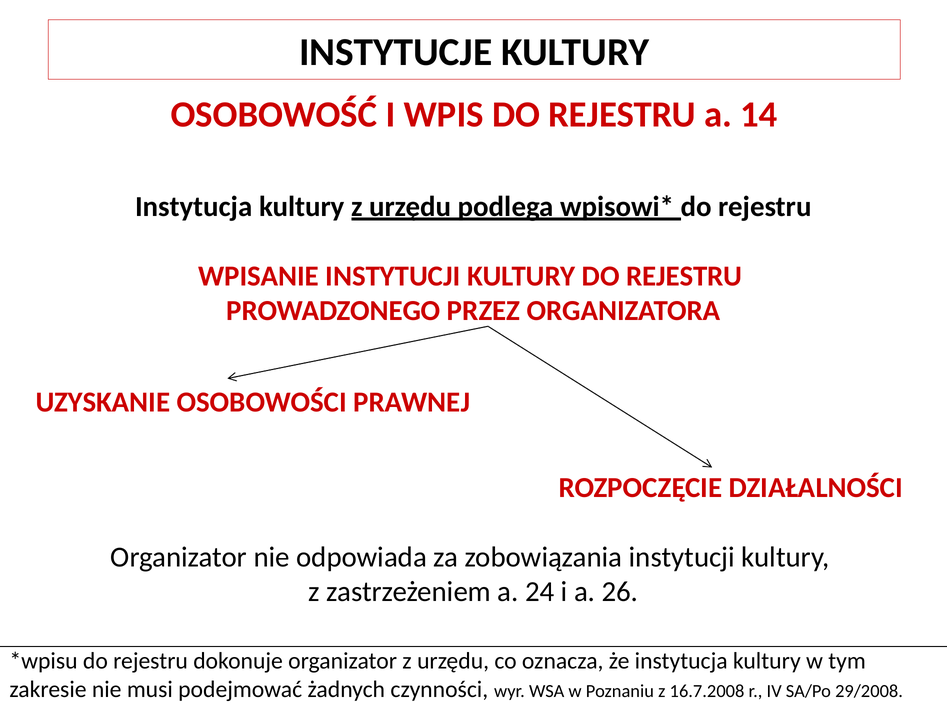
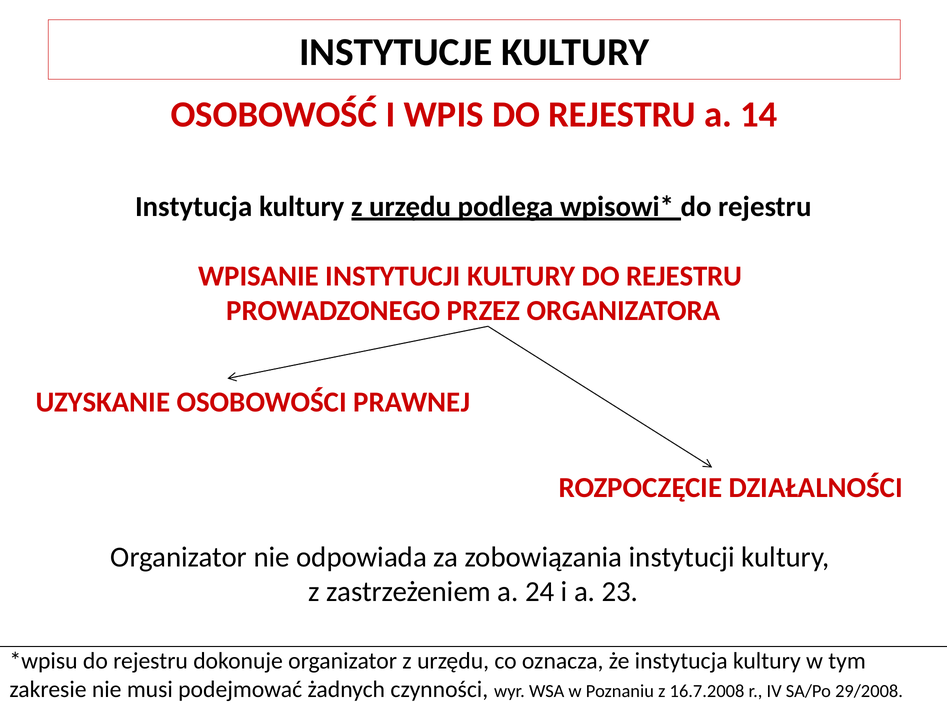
26: 26 -> 23 (620, 591)
